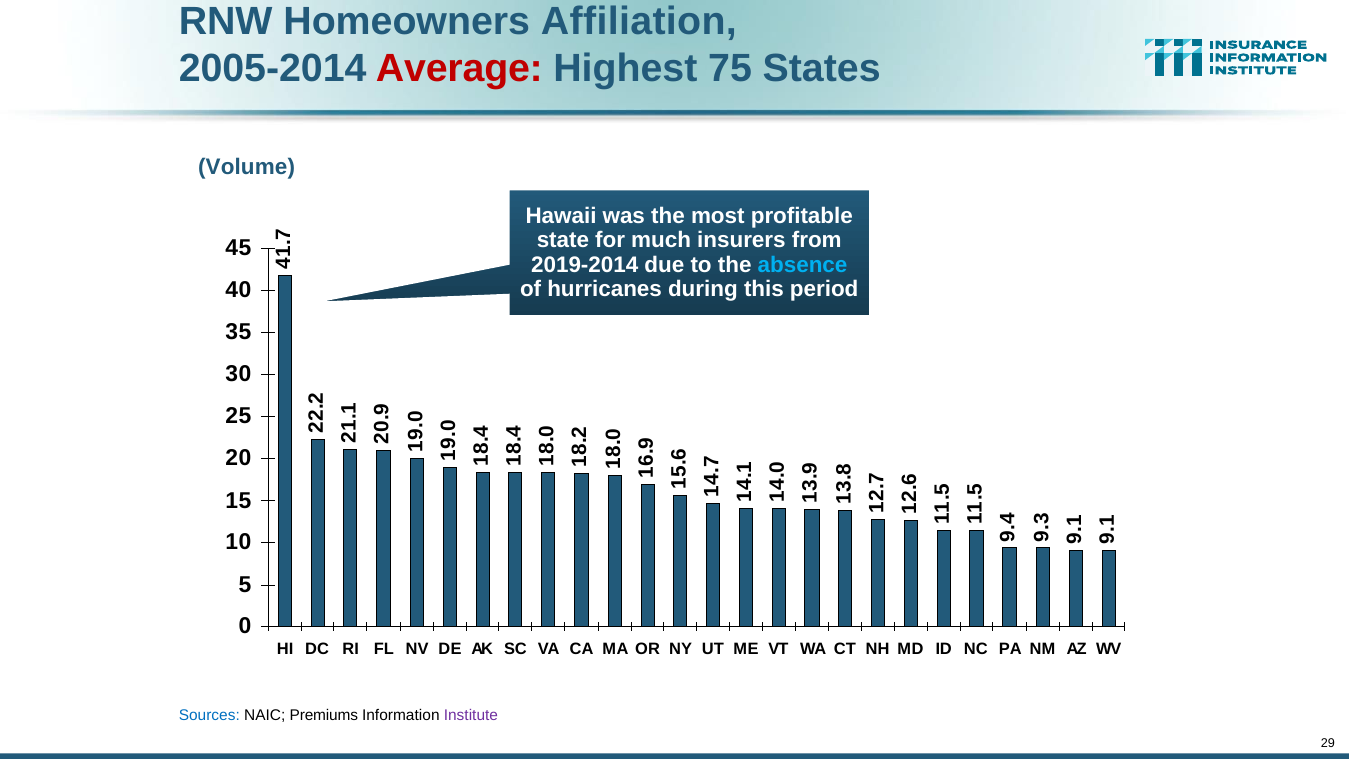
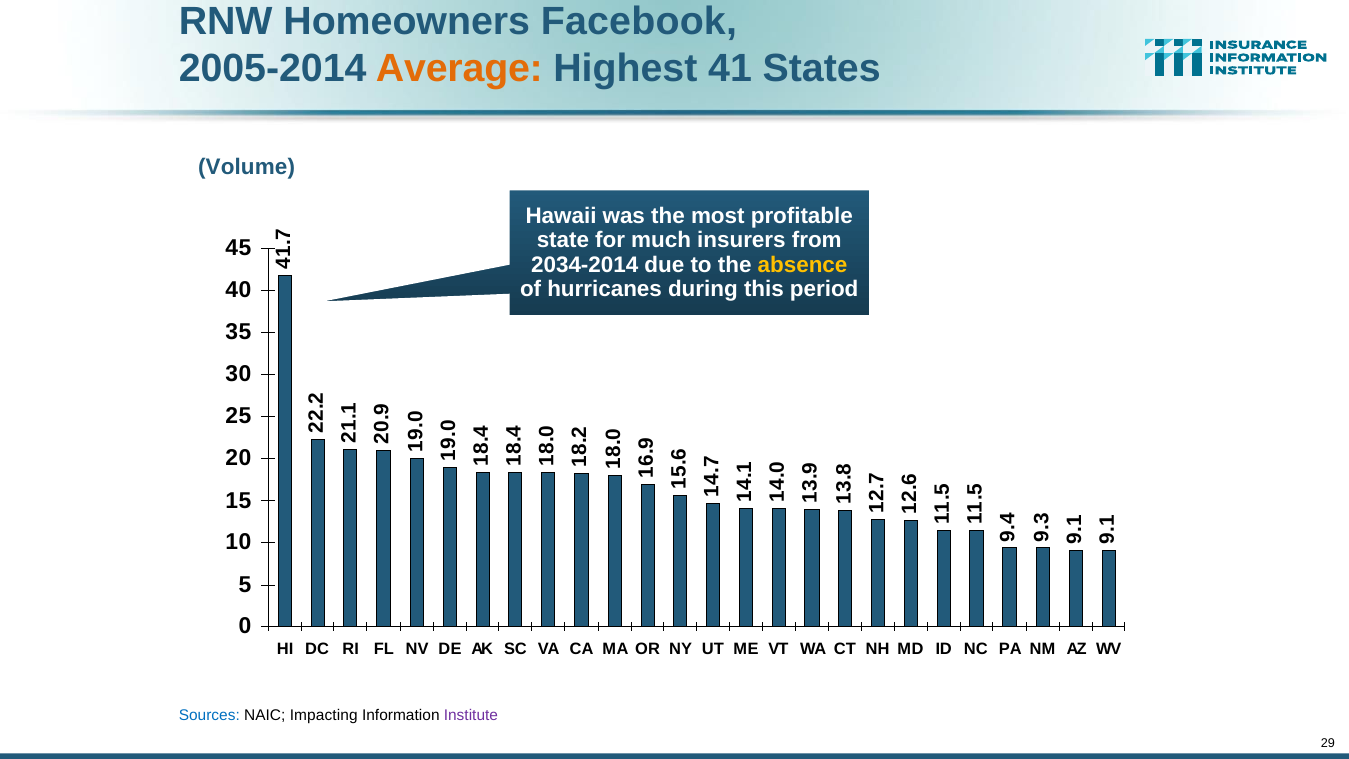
Affiliation: Affiliation -> Facebook (639, 21)
Average colour: red -> orange (459, 68)
75: 75 -> 41 (730, 68)
2019-2014: 2019-2014 -> 2034-2014 (585, 265)
absence colour: light blue -> yellow (803, 265)
Premiums: Premiums -> Impacting (324, 715)
